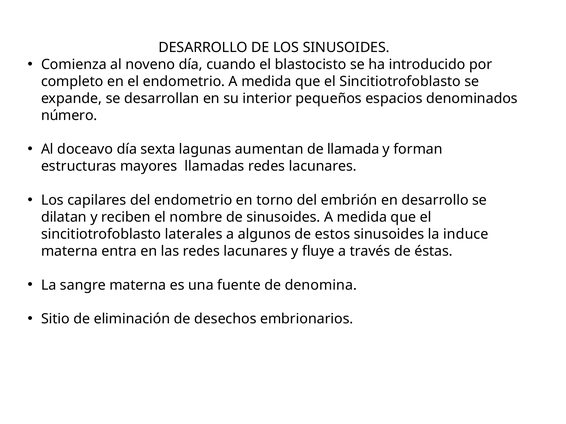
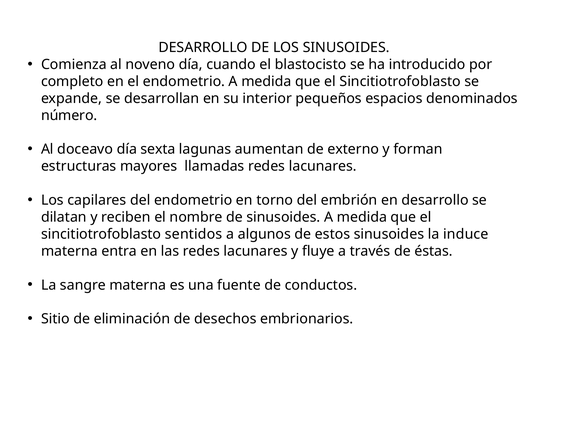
llamada: llamada -> externo (353, 150)
laterales: laterales -> sentidos (194, 234)
denomina: denomina -> conductos (321, 285)
